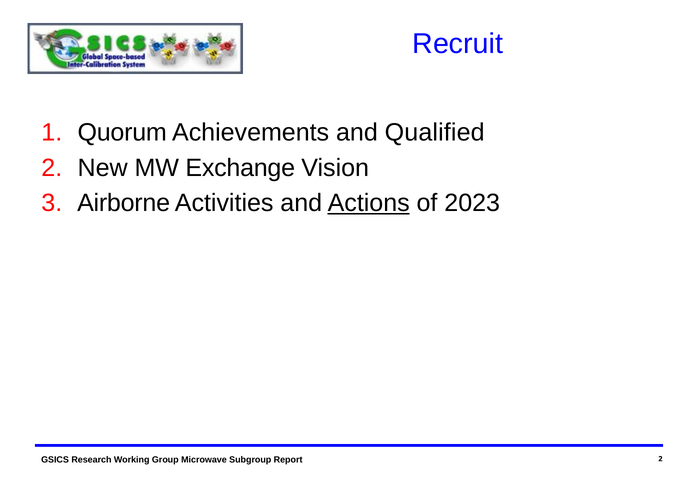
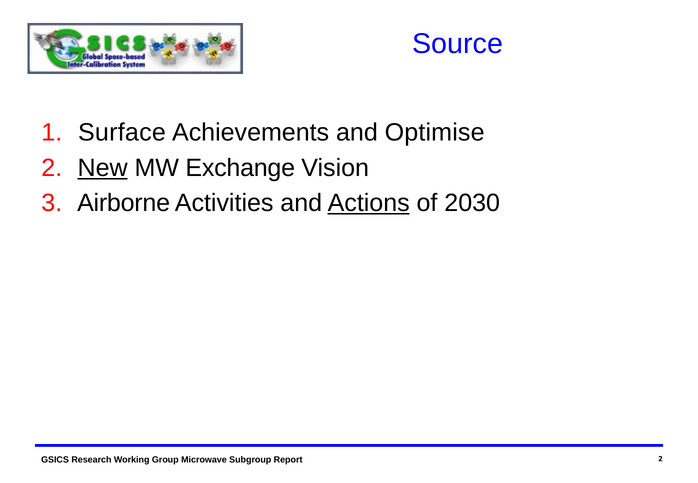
Recruit: Recruit -> Source (458, 44)
Quorum: Quorum -> Surface (122, 133)
Qualified: Qualified -> Optimise (435, 133)
New underline: none -> present (103, 168)
2023: 2023 -> 2030 (472, 203)
